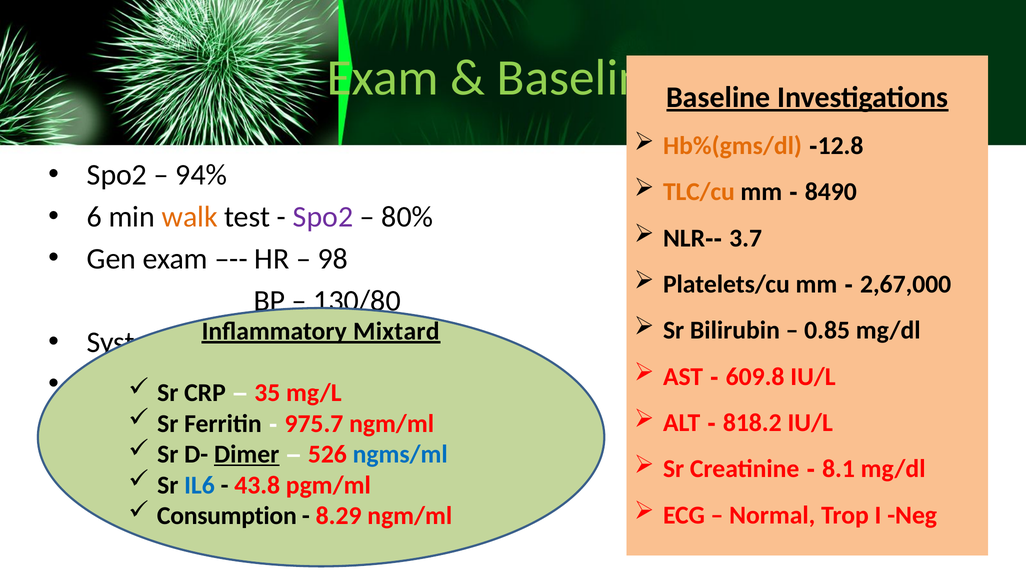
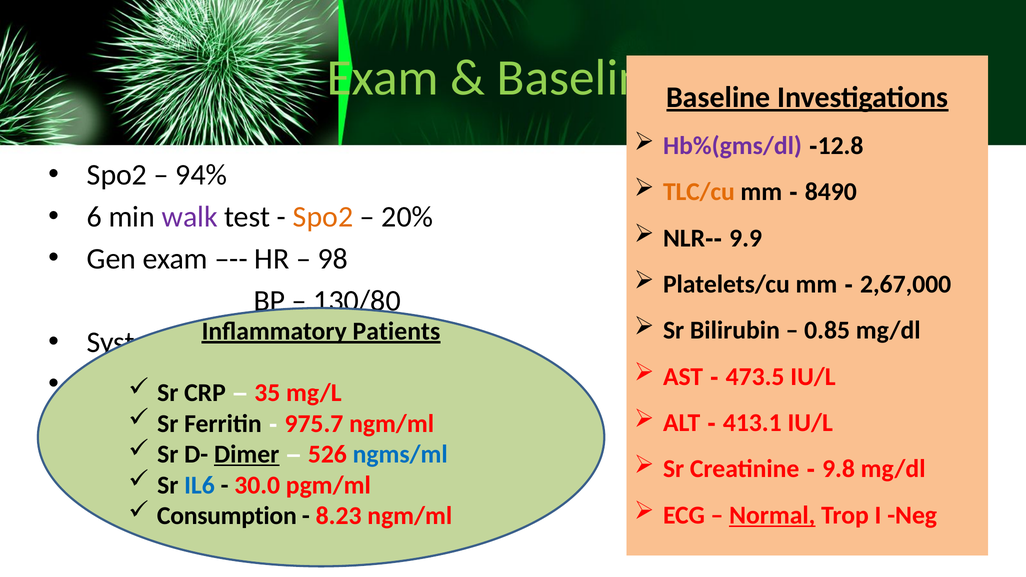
Hb%(gms/dl colour: orange -> purple (732, 146)
walk colour: orange -> purple (190, 217)
Spo2 colour: purple -> orange (323, 217)
80%: 80% -> 20% (407, 217)
3.7: 3.7 -> 9.9 (746, 238)
Mixtard: Mixtard -> Patients (396, 331)
609.8: 609.8 -> 473.5 (755, 377)
818.2: 818.2 -> 413.1 (752, 423)
8.1: 8.1 -> 9.8 (839, 469)
43.8: 43.8 -> 30.0 (257, 485)
Normal underline: none -> present (772, 515)
8.29: 8.29 -> 8.23 (339, 516)
